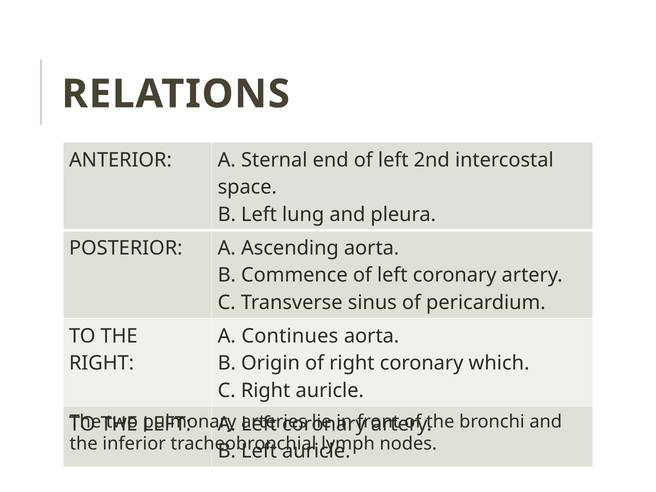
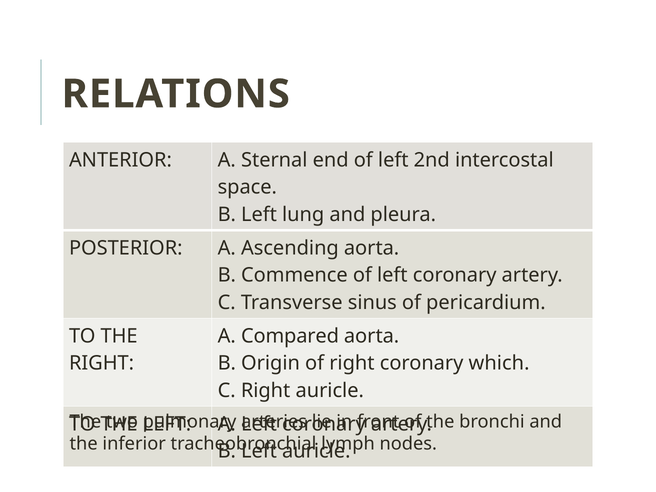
Continues: Continues -> Compared (290, 336)
